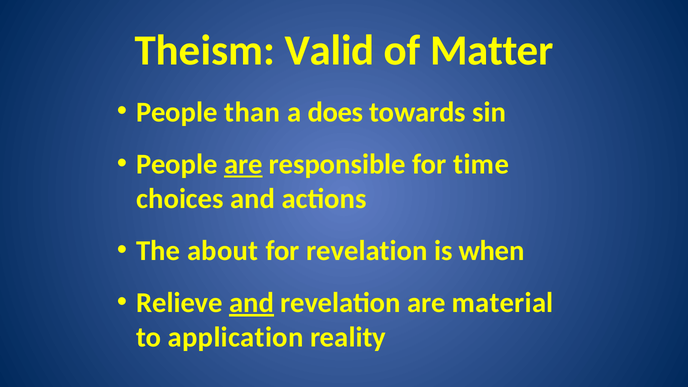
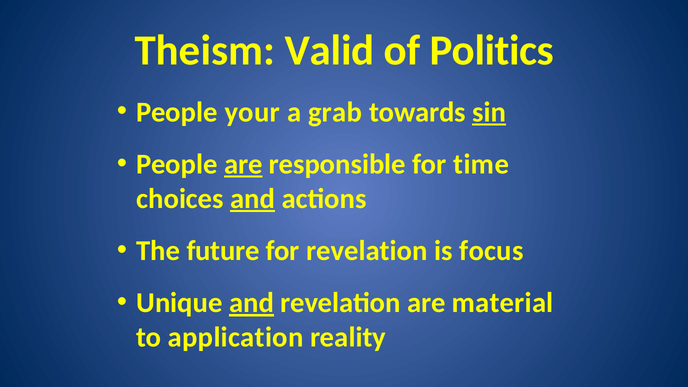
Matter: Matter -> Politics (492, 51)
than: than -> your (252, 112)
does: does -> grab (335, 112)
sin underline: none -> present (489, 112)
and underline: none -> present (253, 199)
about: about -> future (223, 251)
when: when -> focus (491, 251)
Relieve: Relieve -> Unique (179, 303)
